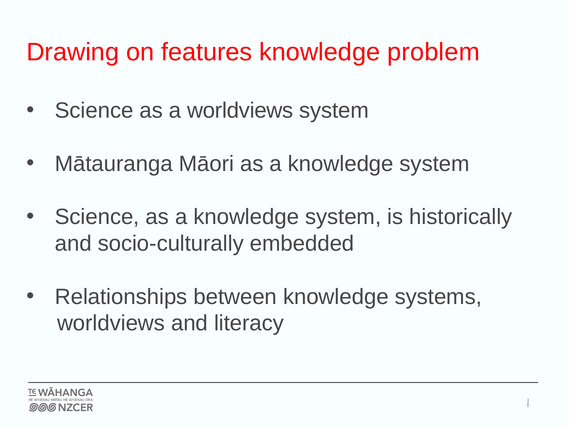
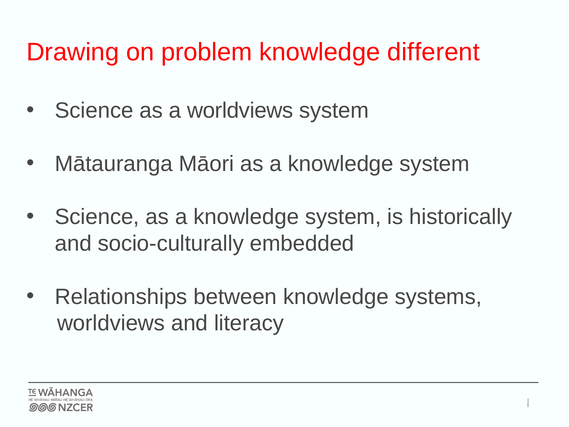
features: features -> problem (207, 52)
problem: problem -> different (433, 52)
